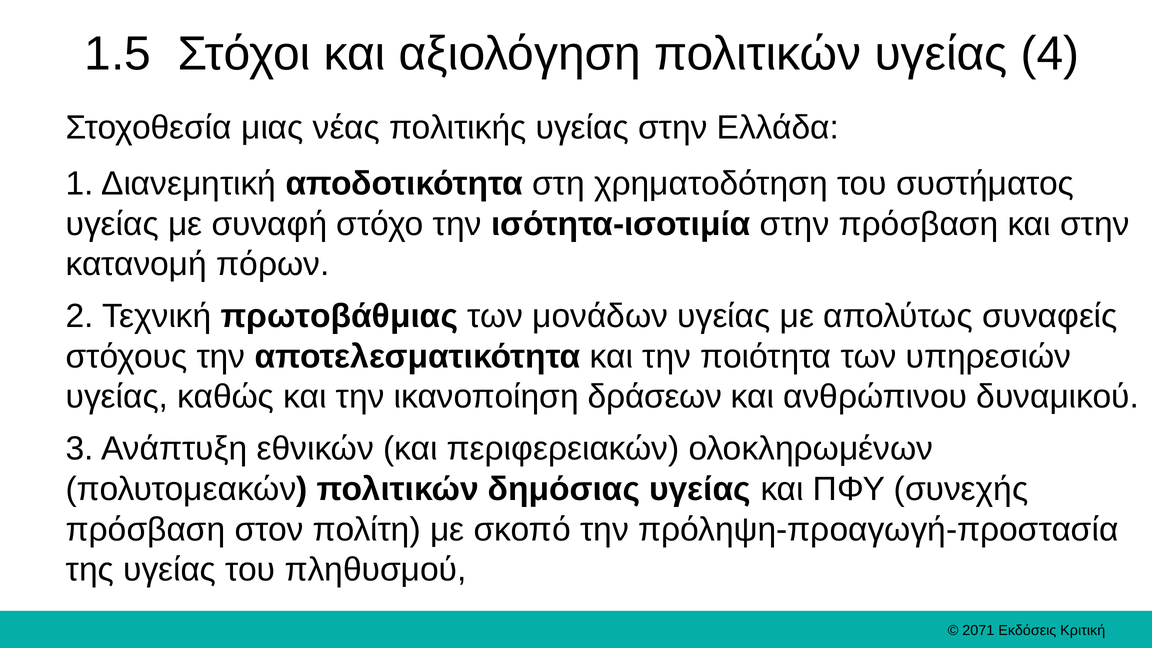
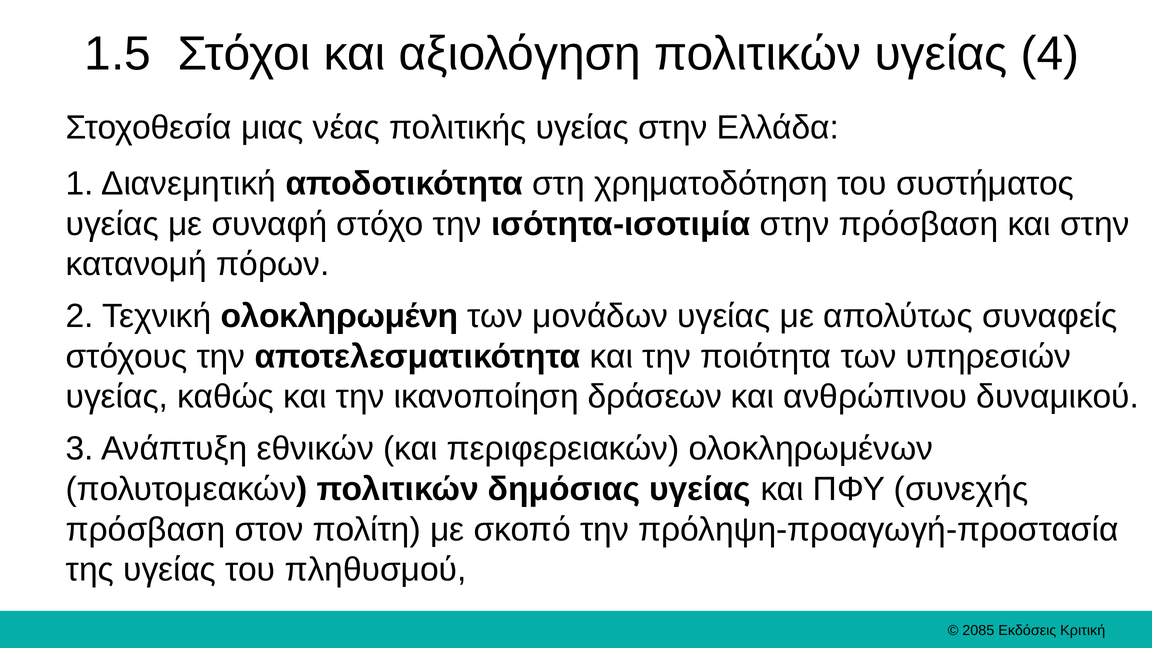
πρωτοβάθμιας: πρωτοβάθμιας -> ολοκληρωμένη (340, 316)
2071: 2071 -> 2085 (978, 630)
